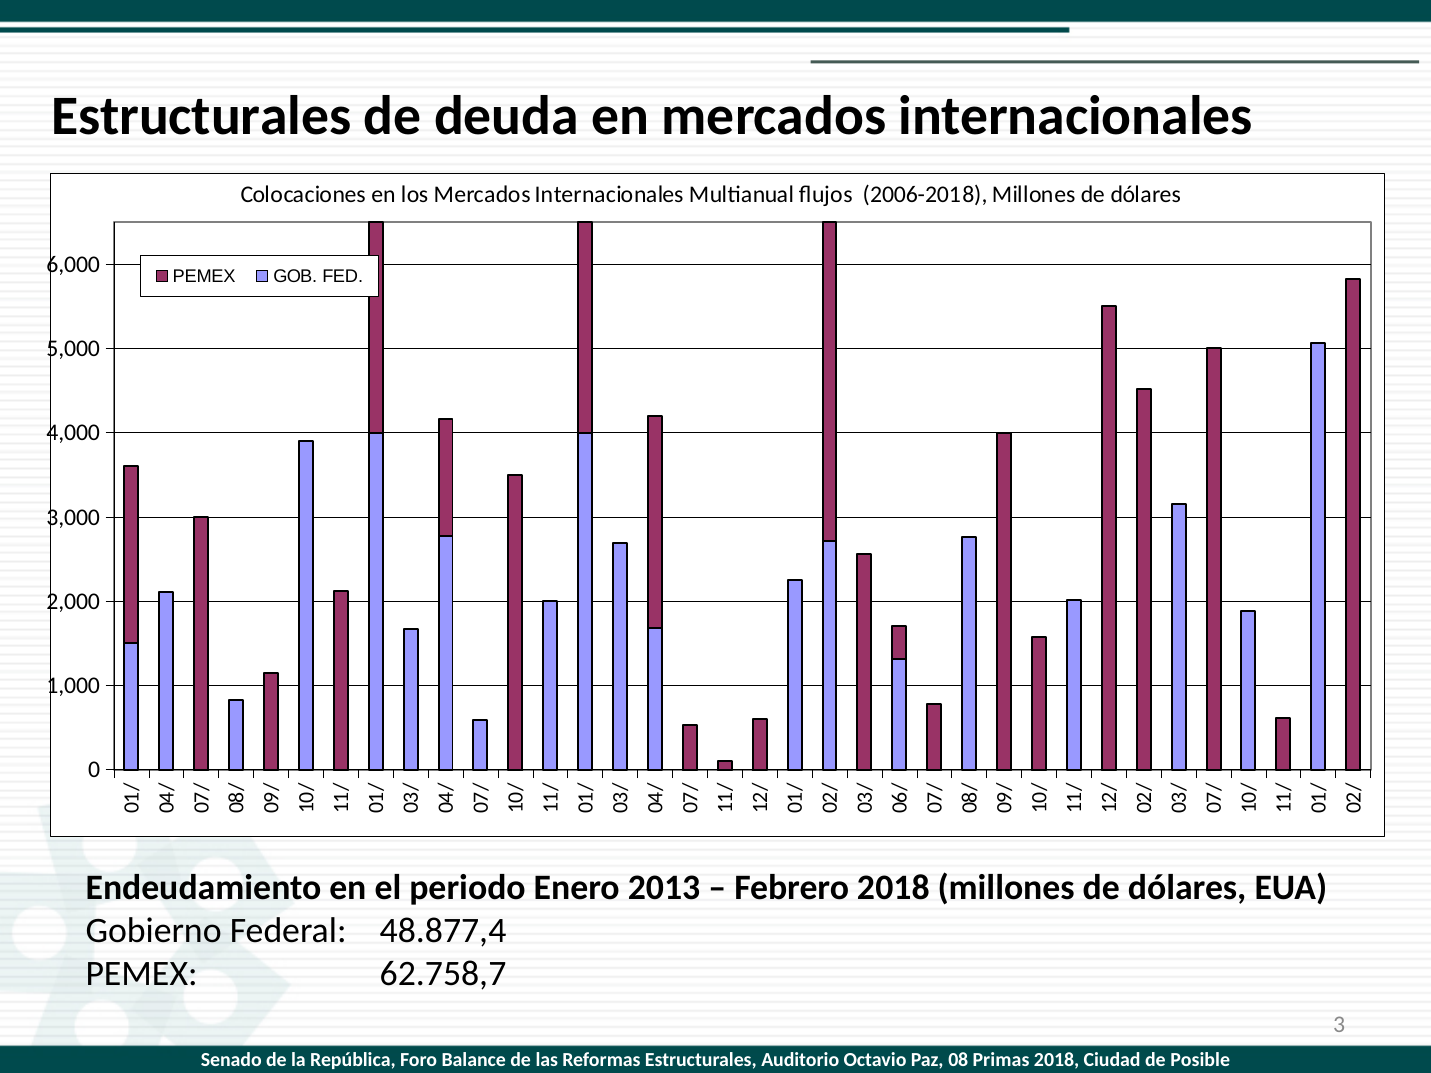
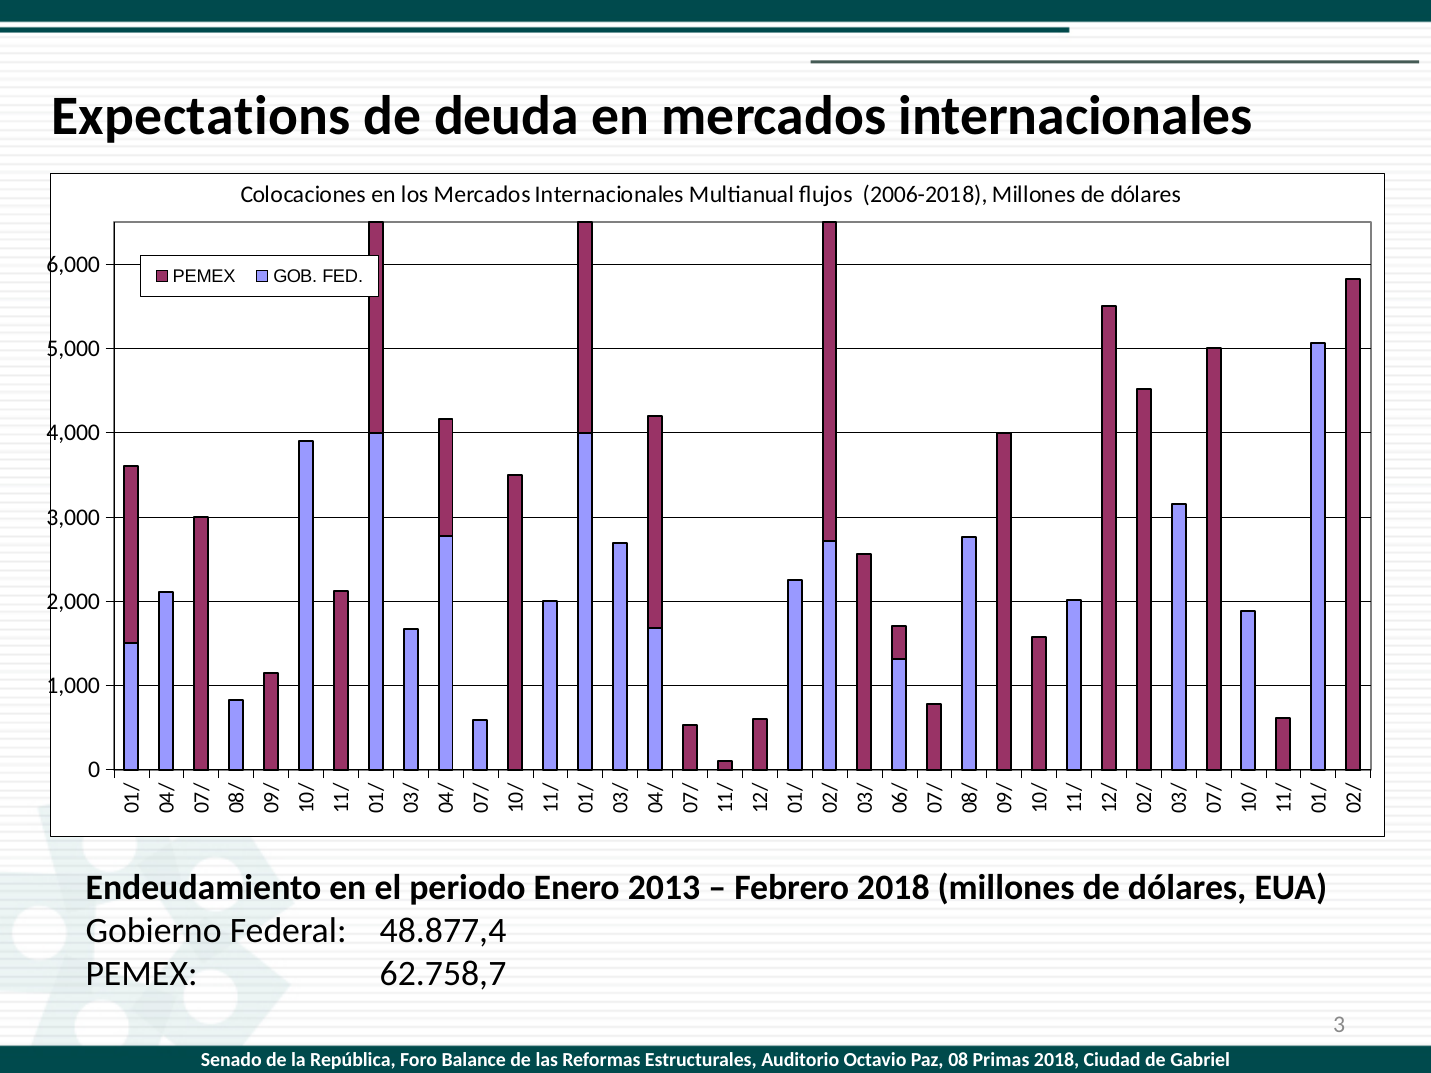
Estructurales: Estructurales -> Expectations (201, 116)
Posible: Posible -> Gabriel (1200, 1060)
